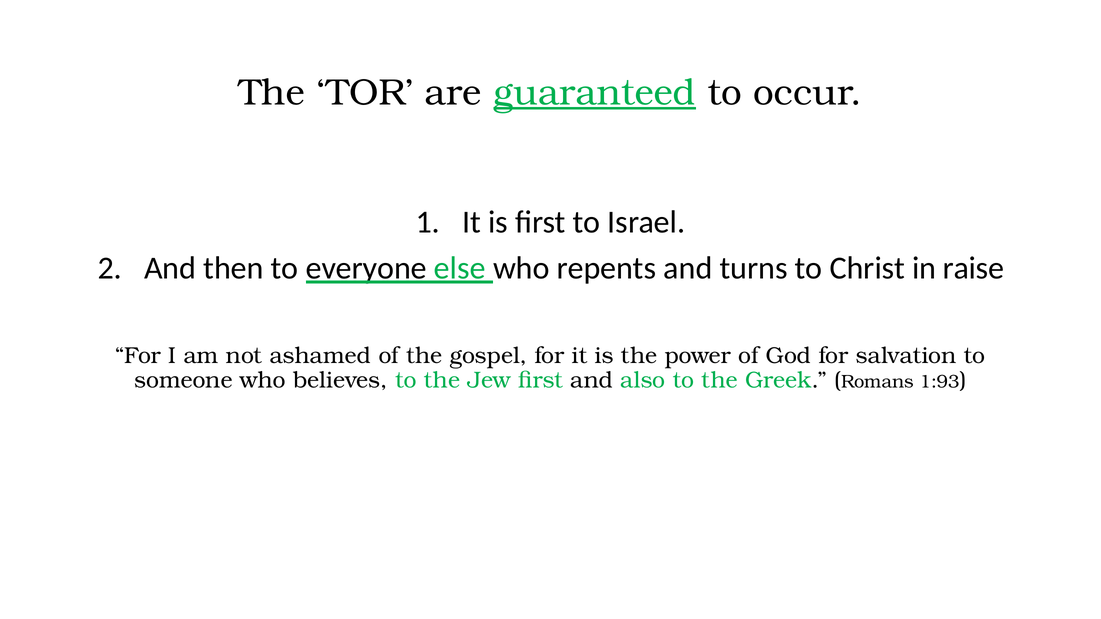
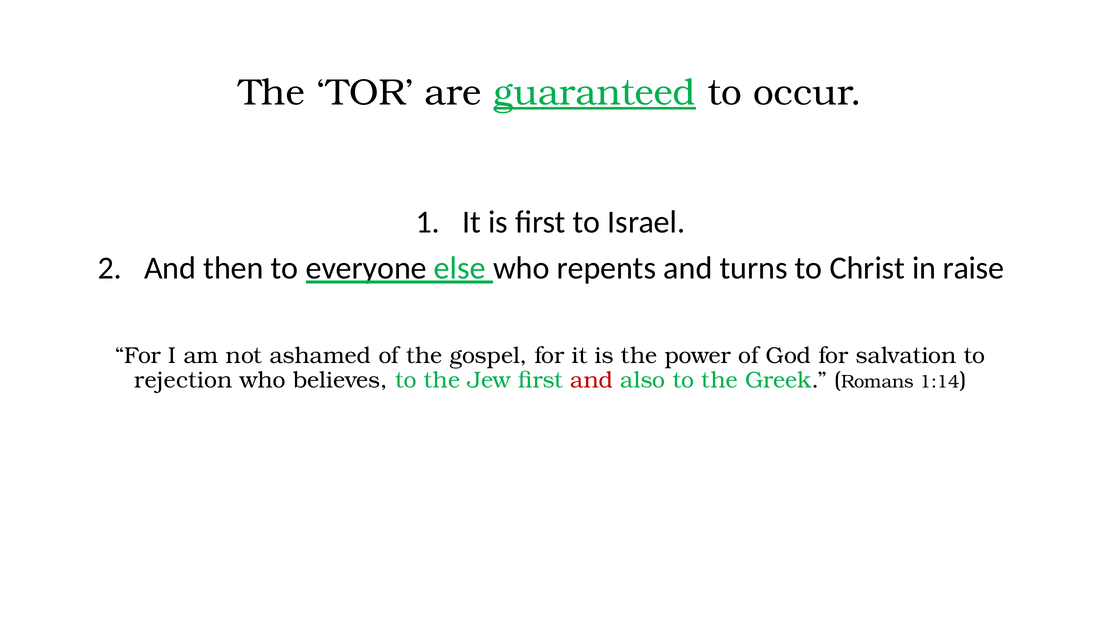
someone: someone -> rejection (183, 381)
and colour: black -> red (592, 381)
1:93: 1:93 -> 1:14 (940, 382)
